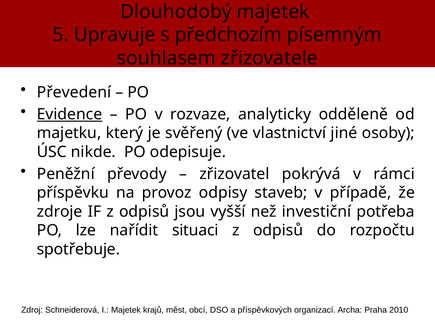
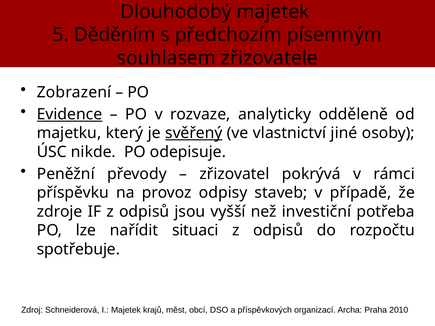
Upravuje: Upravuje -> Děděním (115, 35)
Převedení: Převedení -> Zobrazení (74, 92)
svěřený underline: none -> present (194, 133)
